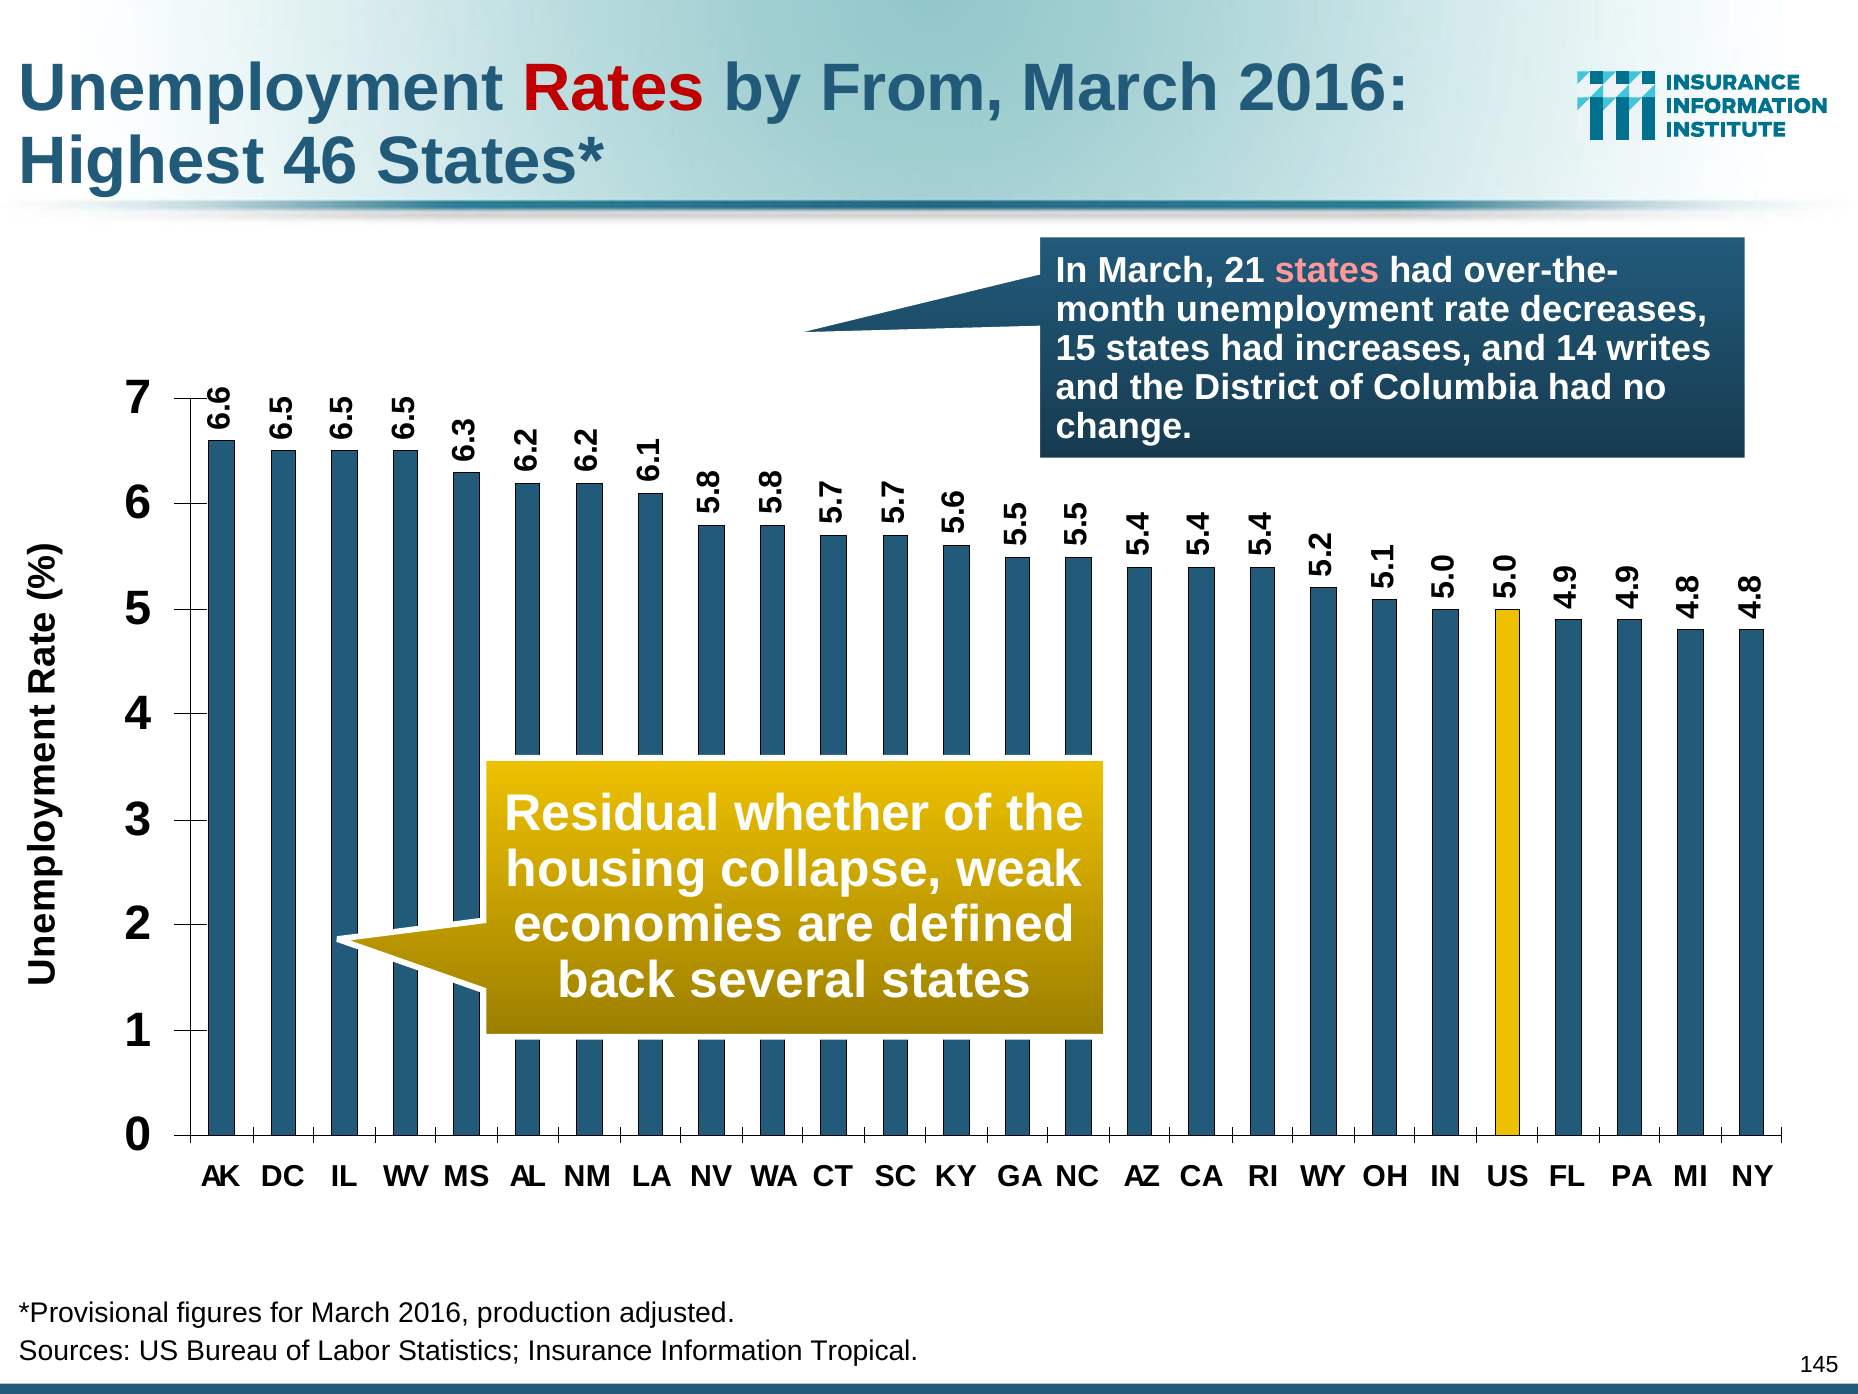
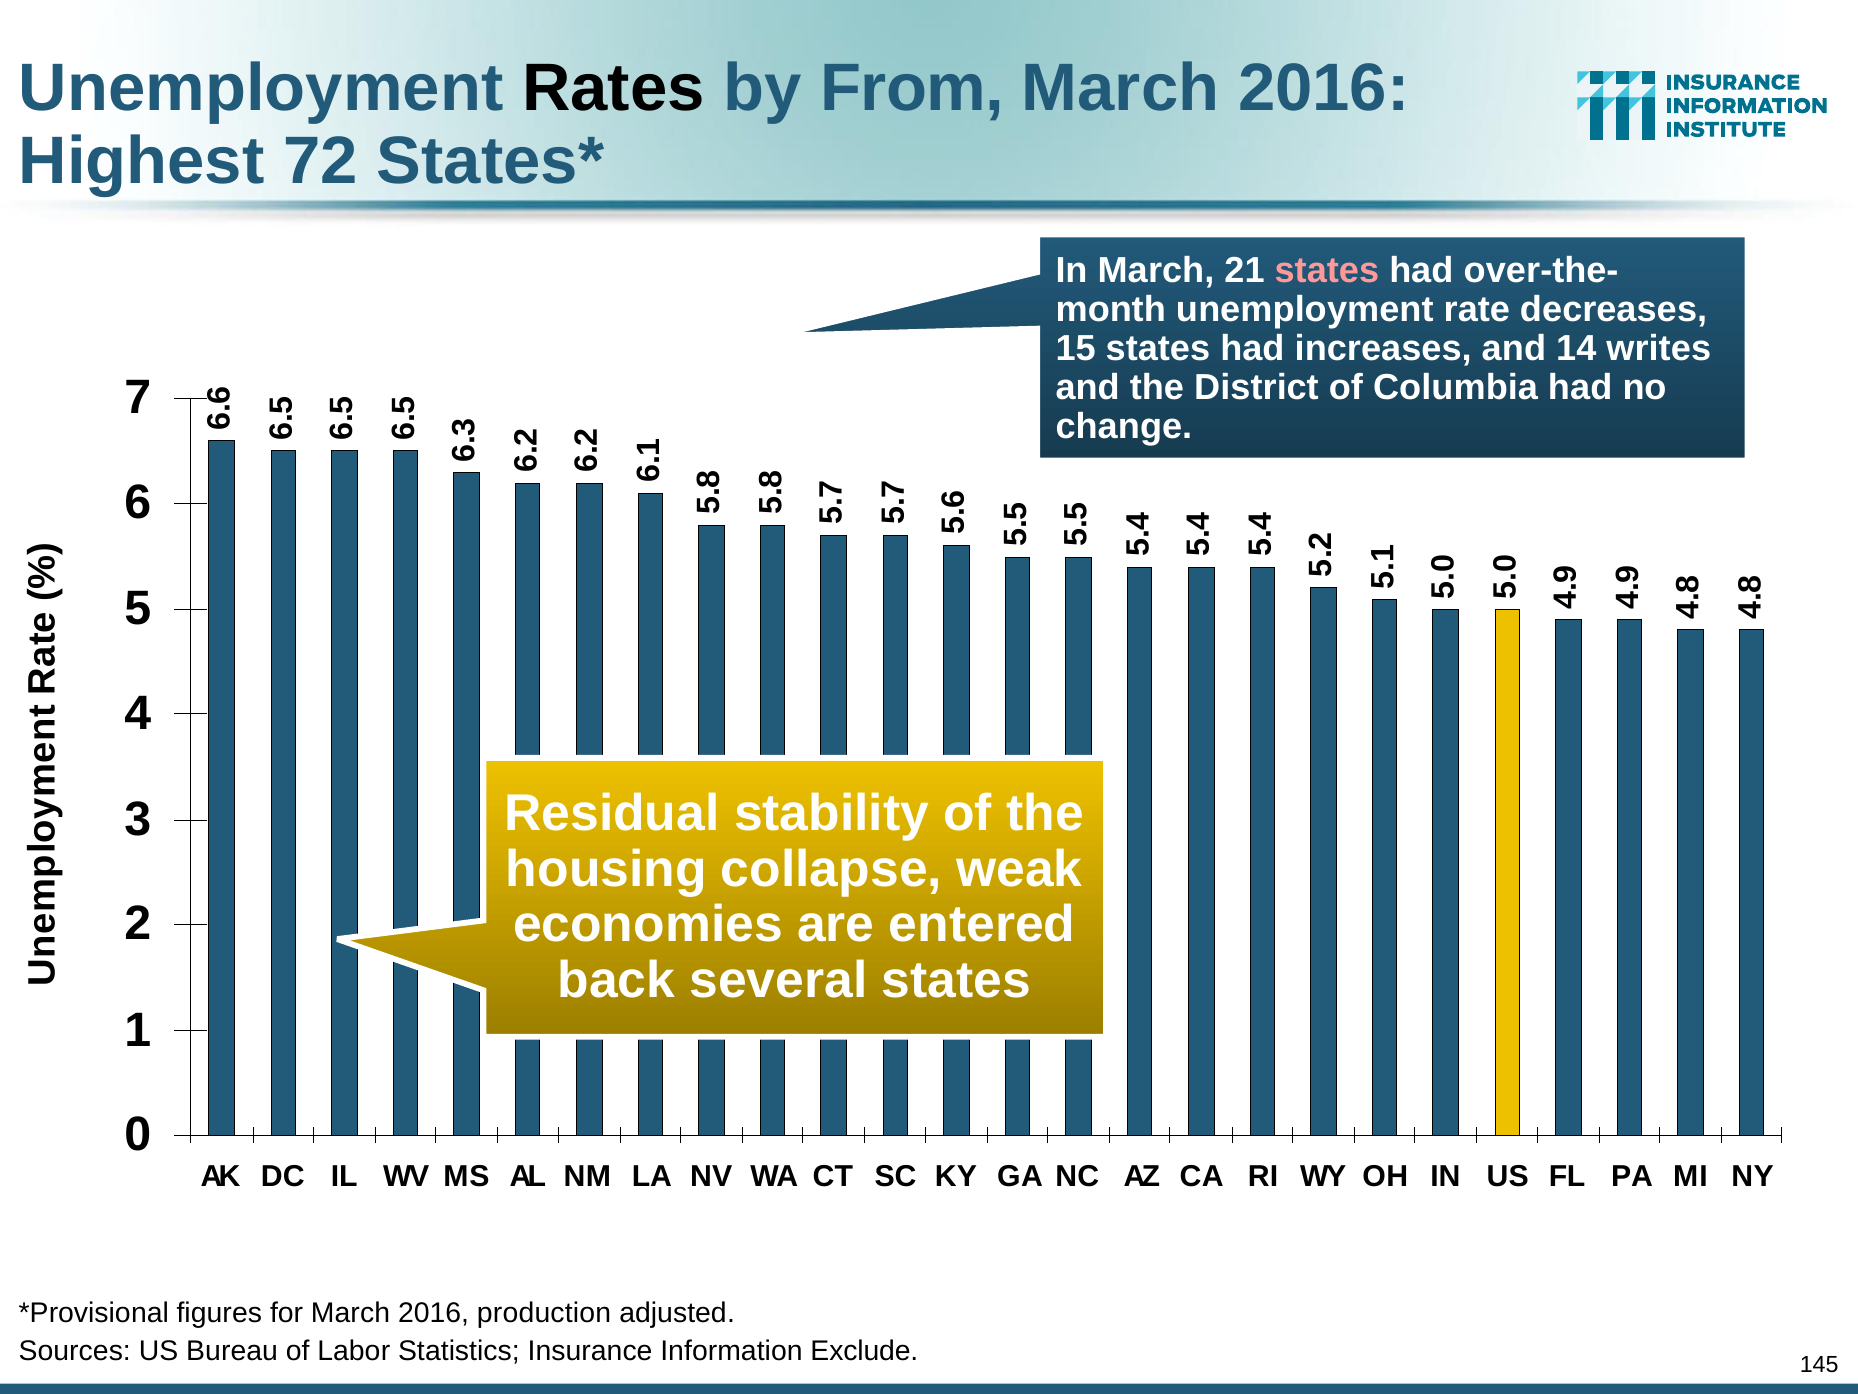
Rates colour: red -> black (614, 89)
46: 46 -> 72 (321, 161)
whether: whether -> stability (832, 813)
defined: defined -> entered (982, 925)
Tropical: Tropical -> Exclude (864, 1351)
